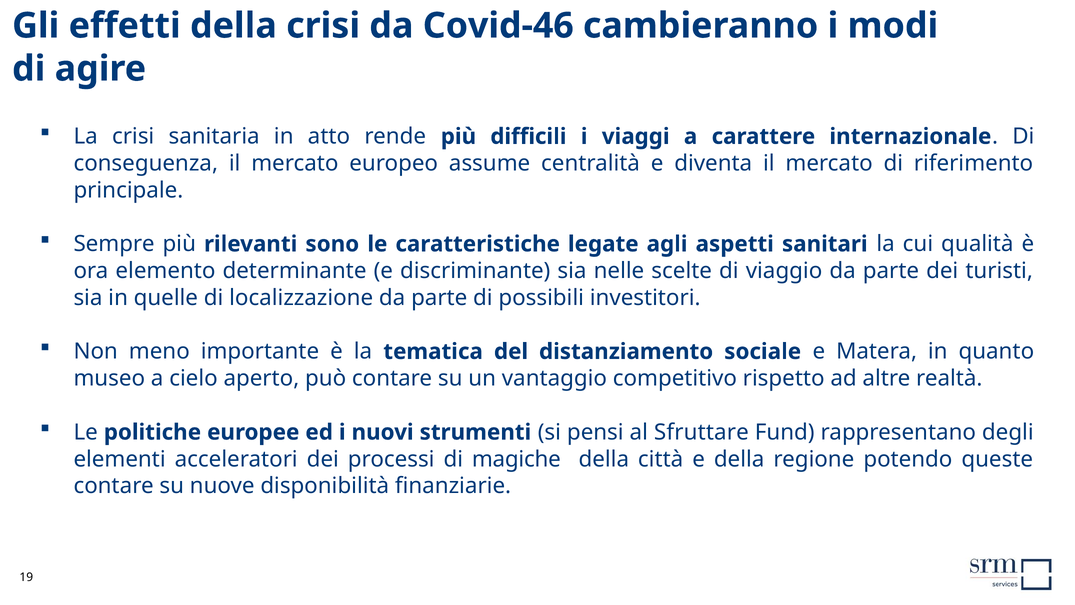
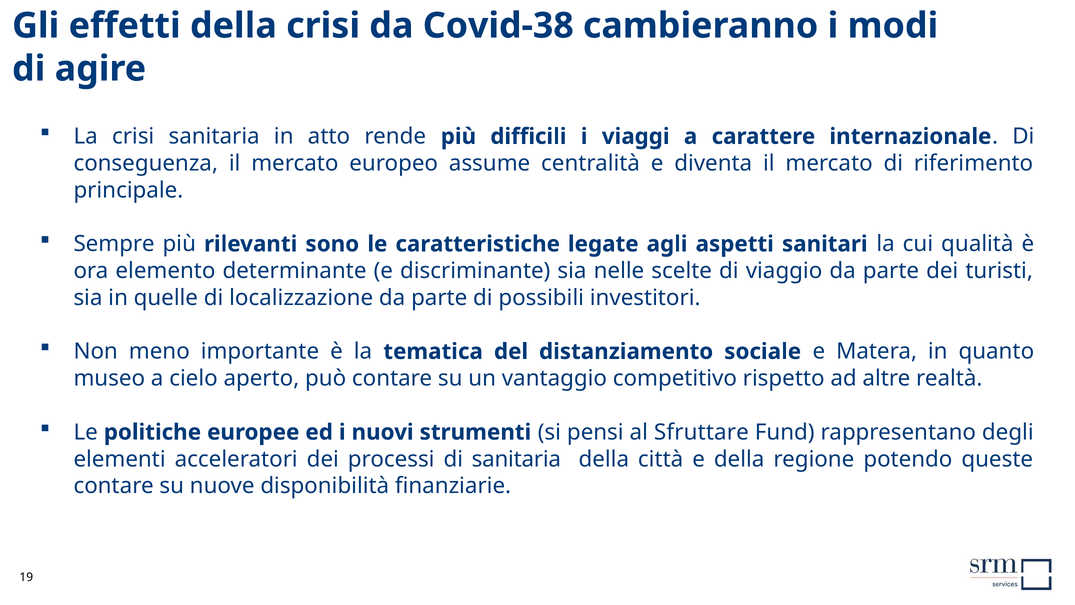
Covid-46: Covid-46 -> Covid-38 (498, 26)
di magiche: magiche -> sanitaria (516, 459)
